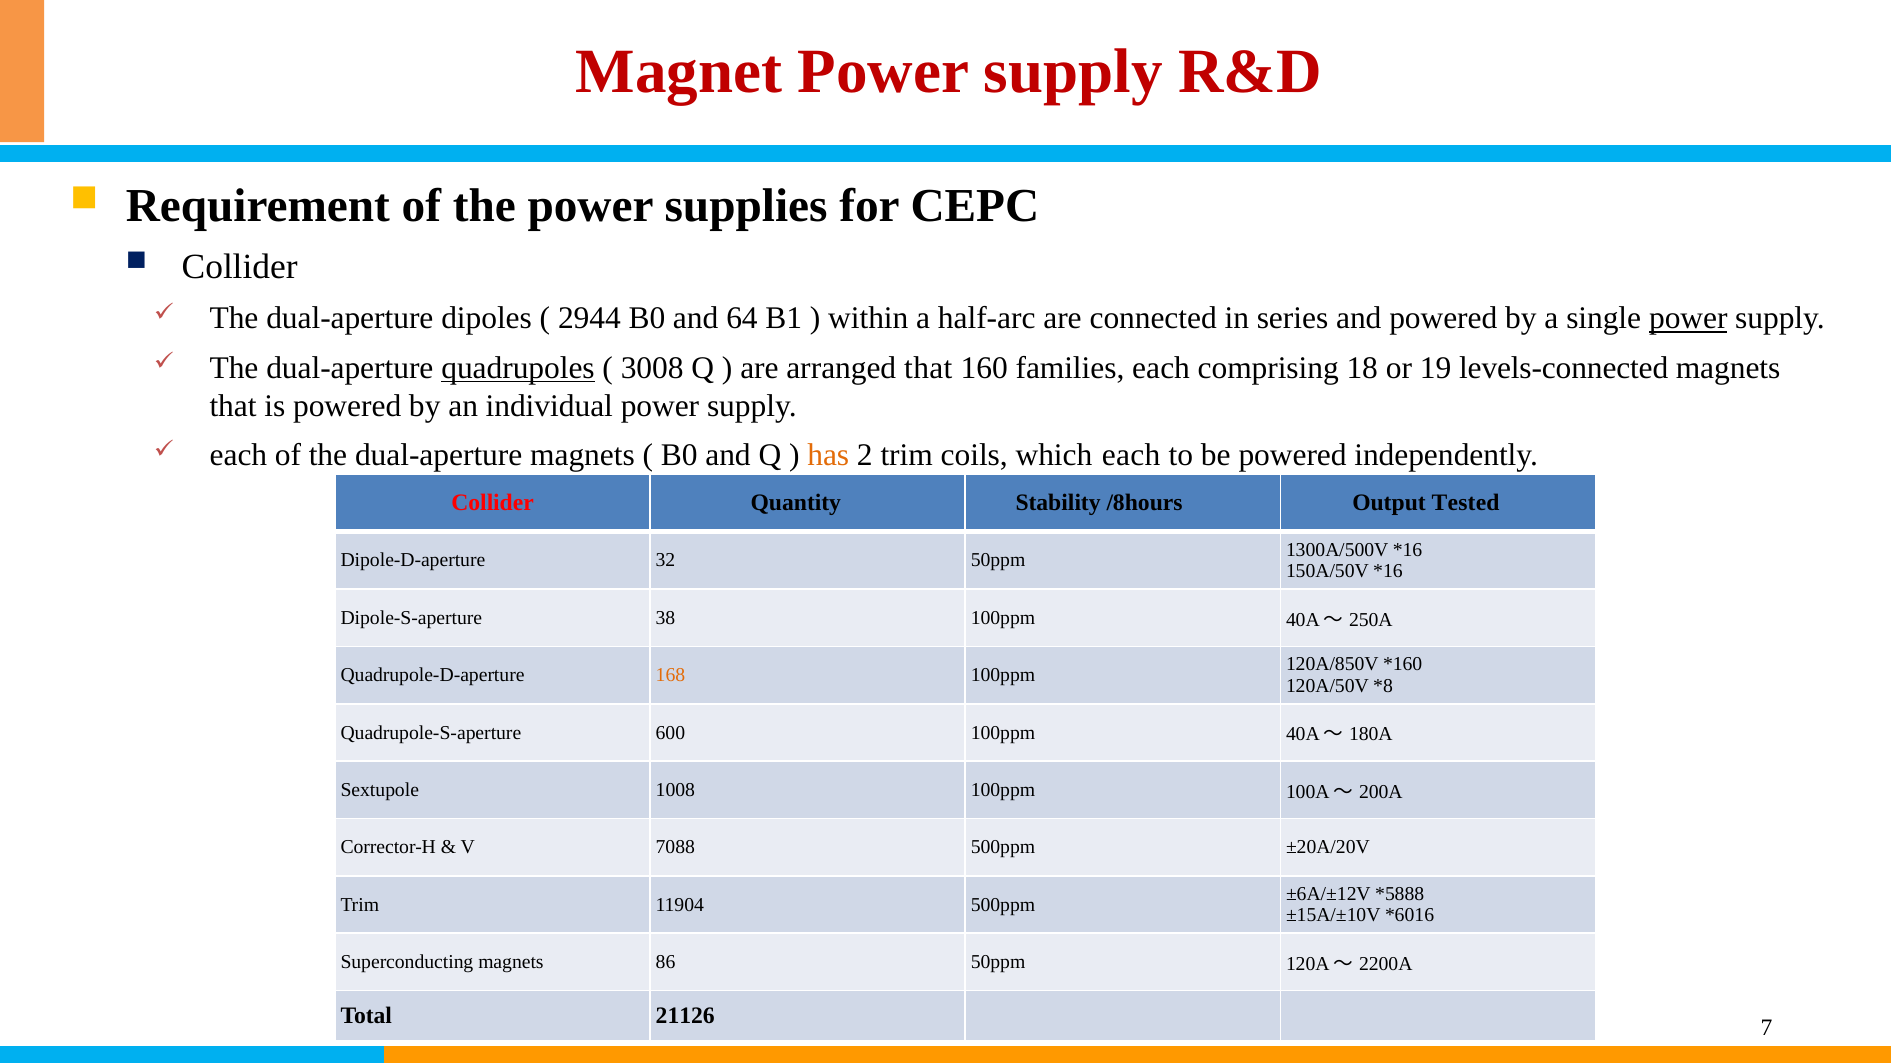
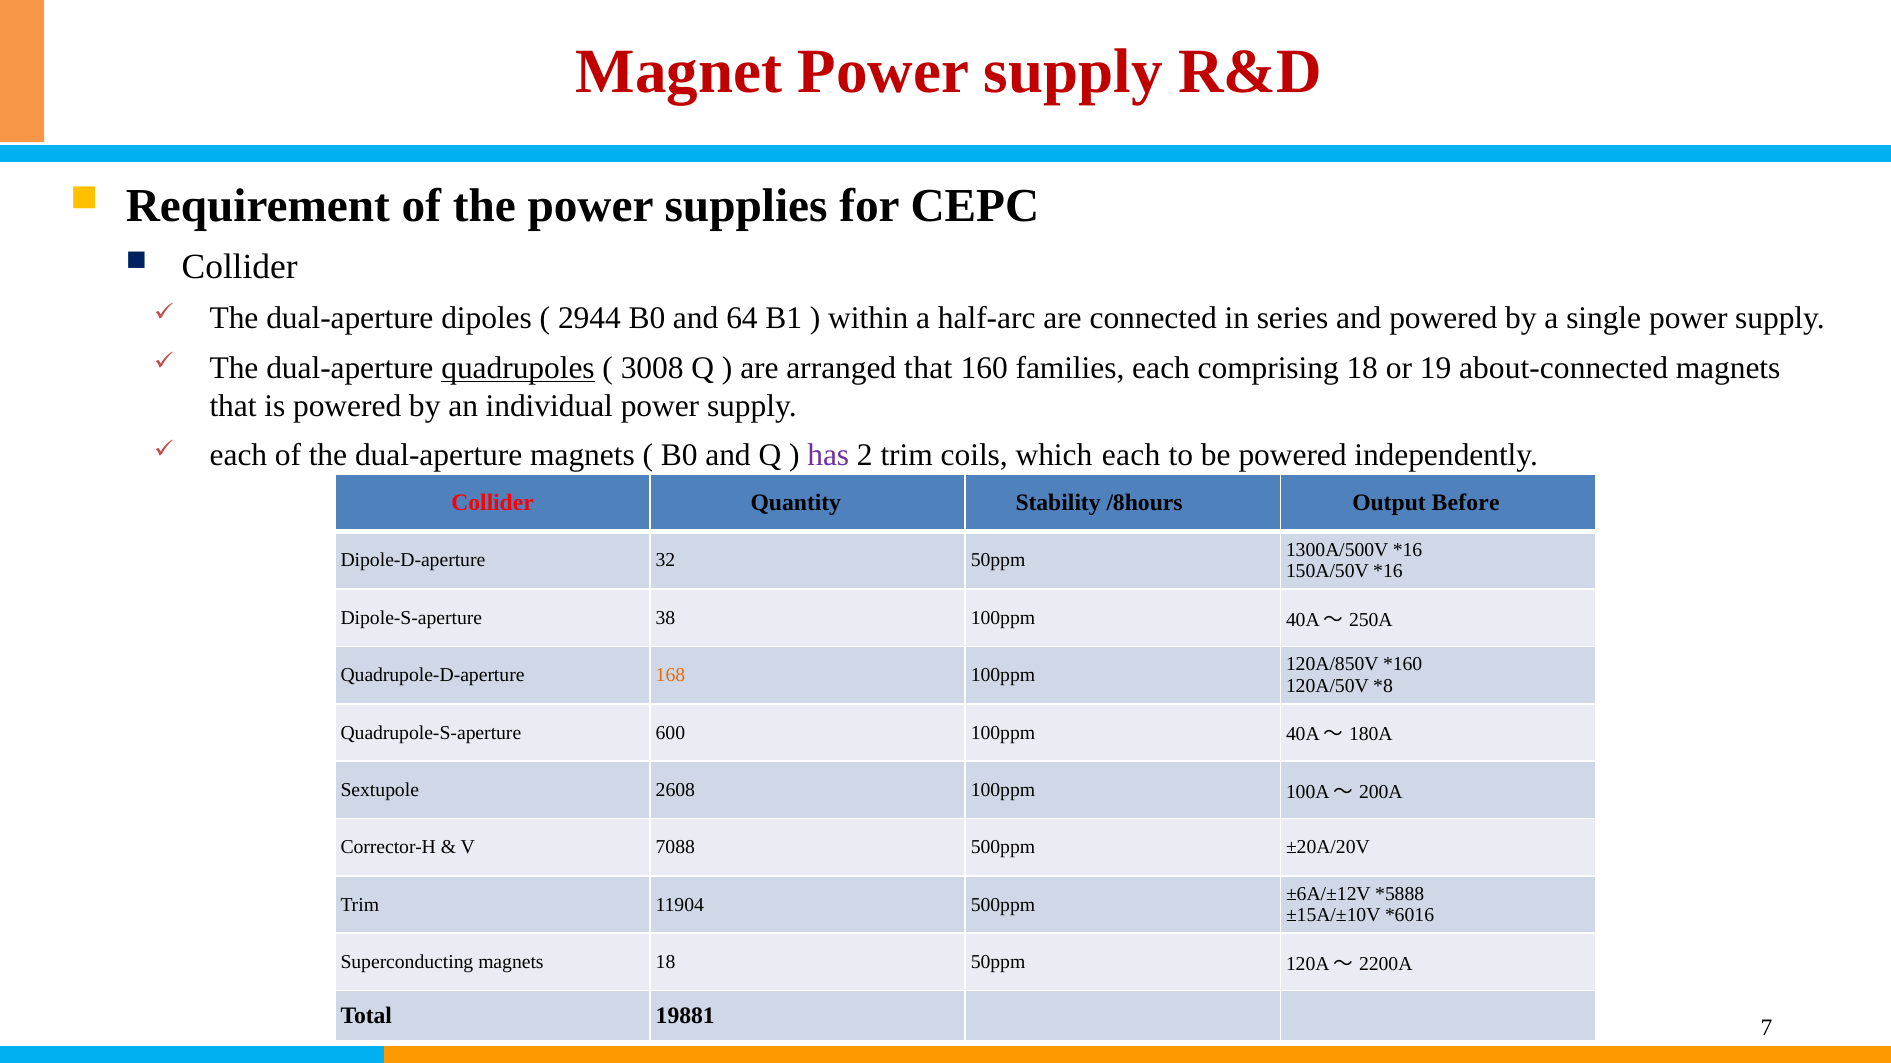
power underline: present -> none (1688, 319)
levels-connected: levels-connected -> about-connected (1564, 368)
has colour: orange -> purple (828, 456)
Tested: Tested -> Before (1466, 503)
1008: 1008 -> 2608 (675, 790)
magnets 86: 86 -> 18 (666, 963)
21126: 21126 -> 19881 (685, 1017)
